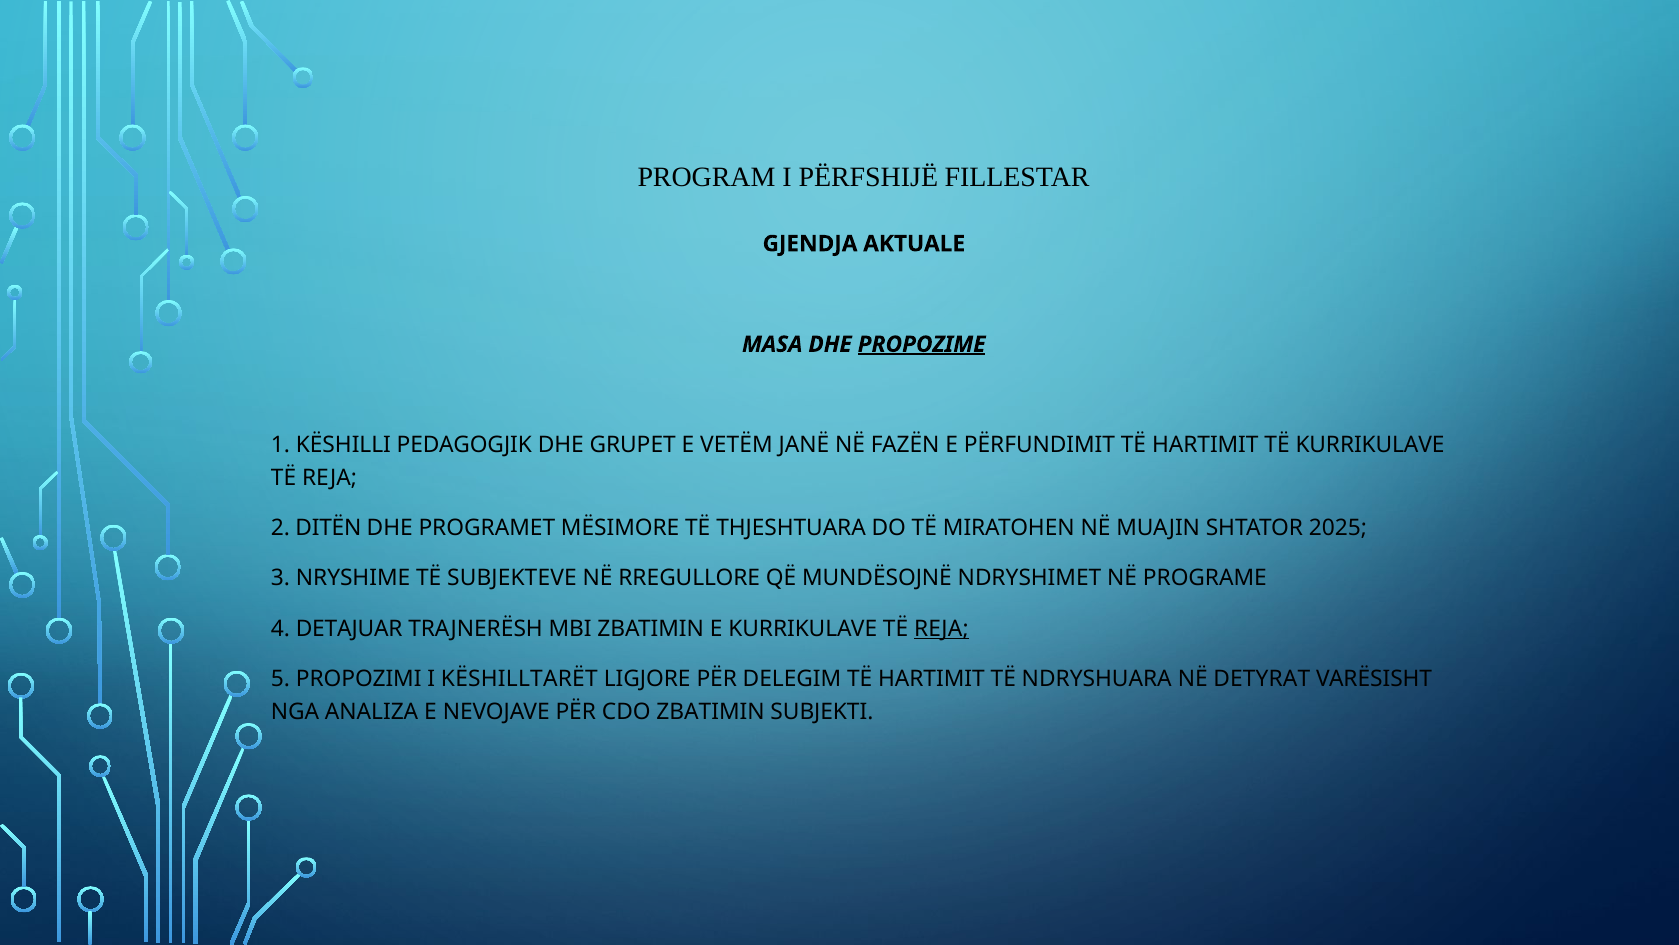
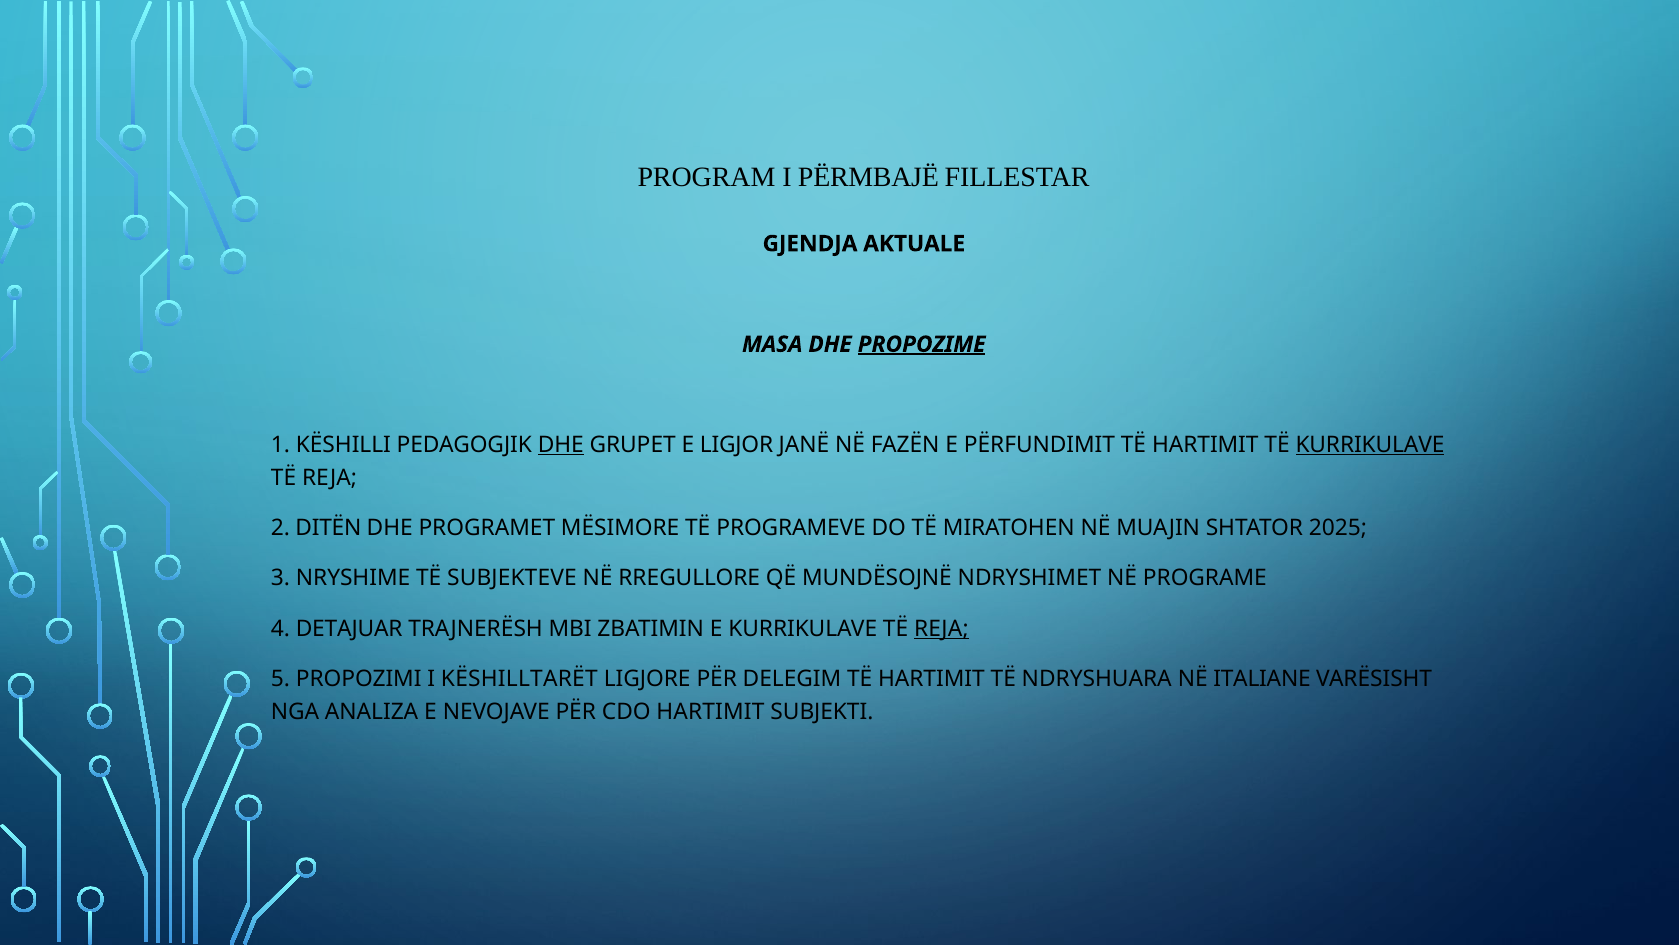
PËRFSHIJË: PËRFSHIJË -> PËRMBAJË (868, 178)
DHE underline: none -> present (561, 445)
VETËM: VETËM -> LIGJOR (737, 445)
KURRIKULAVE underline: none -> present (1370, 445)
THJESHTUARA: THJESHTUARA -> PROGRAMEVE (791, 528)
DETYRAT: DETYRAT -> ITALIANE (1262, 679)
CDO ZBATIMIN: ZBATIMIN -> HARTIMIT (710, 711)
